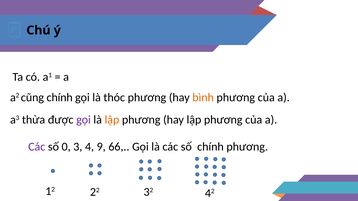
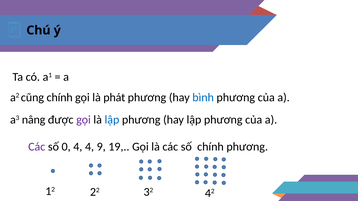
thóc: thóc -> phát (114, 98)
bình colour: orange -> blue (203, 98)
thừa: thừa -> nâng (34, 120)
lập colour: orange -> blue (112, 120)
0 3: 3 -> 4 (78, 147)
66: 66 -> 19 (119, 147)
